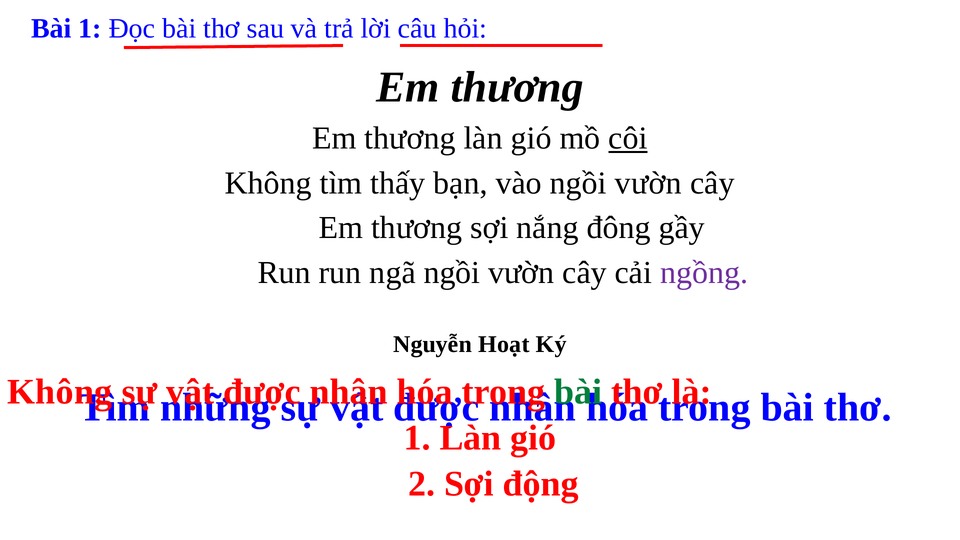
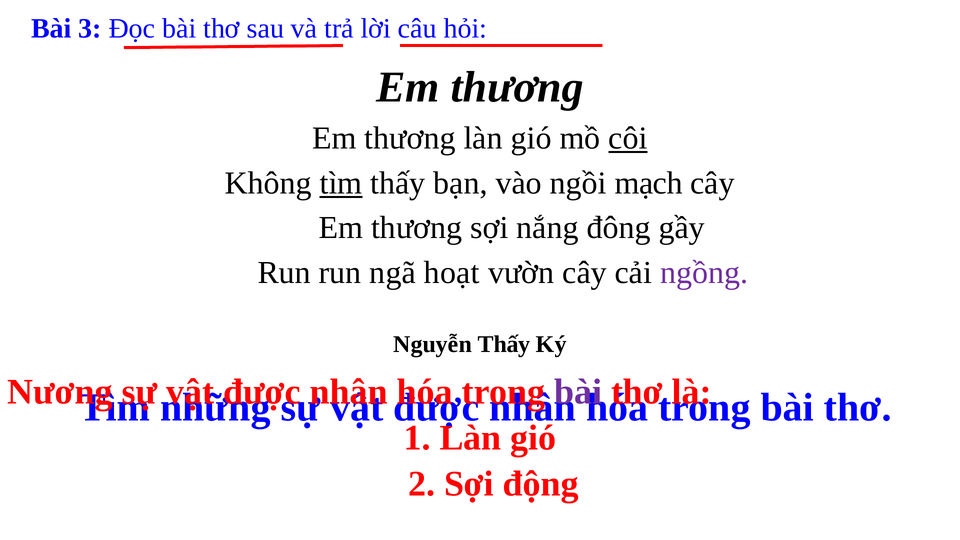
Bài 1: 1 -> 3 (90, 28)
tìm underline: none -> present (341, 183)
vào ngồi vườn: vườn -> mạch (649, 183)
ngã ngồi: ngồi -> hoạt (452, 273)
Nguyễn Hoạt: Hoạt -> Thấy (504, 344)
Không: Không -> Nương (60, 392)
bài colour: green -> purple (578, 392)
